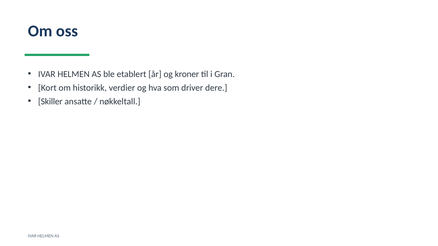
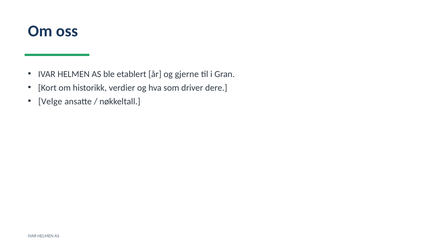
kroner: kroner -> gjerne (187, 74)
Skiller: Skiller -> Velge (50, 102)
